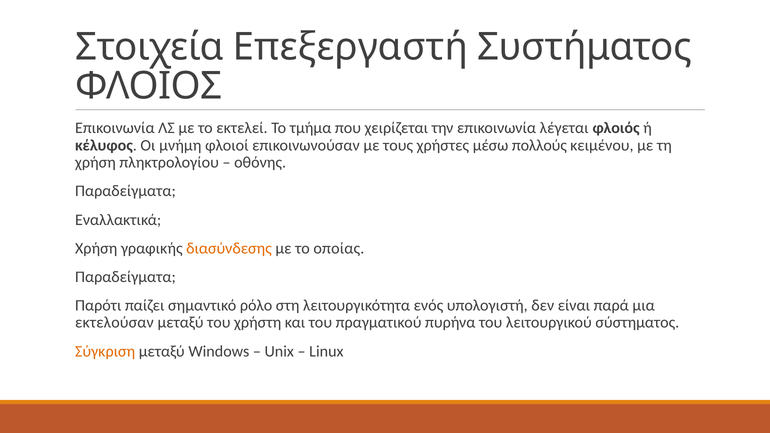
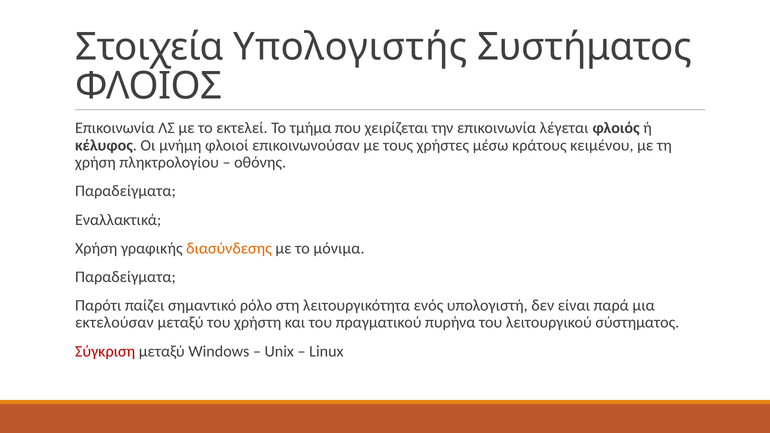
Επεξεργαστή: Επεξεργαστή -> Υπολογιστής (350, 47)
πολλούς: πολλούς -> κράτους (539, 145)
οποίας: οποίας -> μόνιμα (339, 248)
Σύγκριση colour: orange -> red (105, 351)
